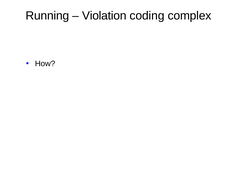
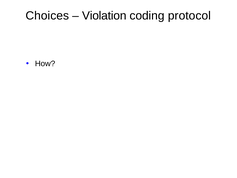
Running: Running -> Choices (47, 16)
complex: complex -> protocol (189, 16)
